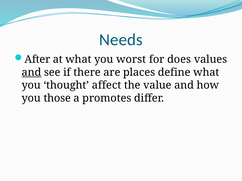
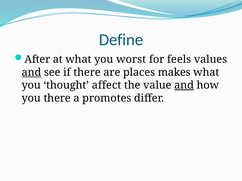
Needs: Needs -> Define (121, 40)
does: does -> feels (179, 60)
define: define -> makes (174, 73)
and underline: none -> present (184, 85)
you those: those -> there (57, 98)
